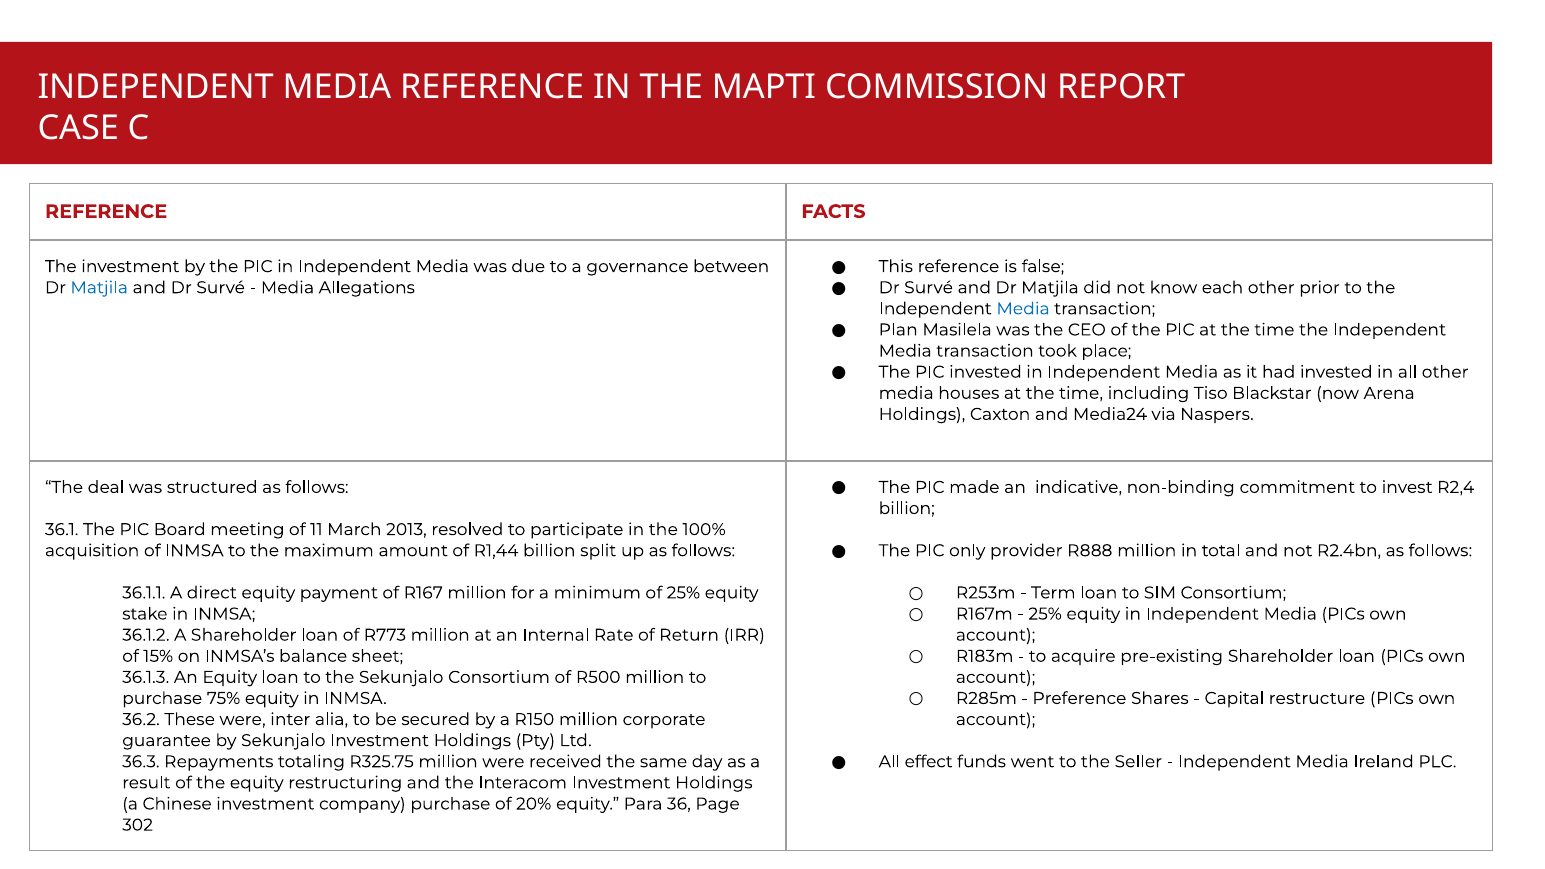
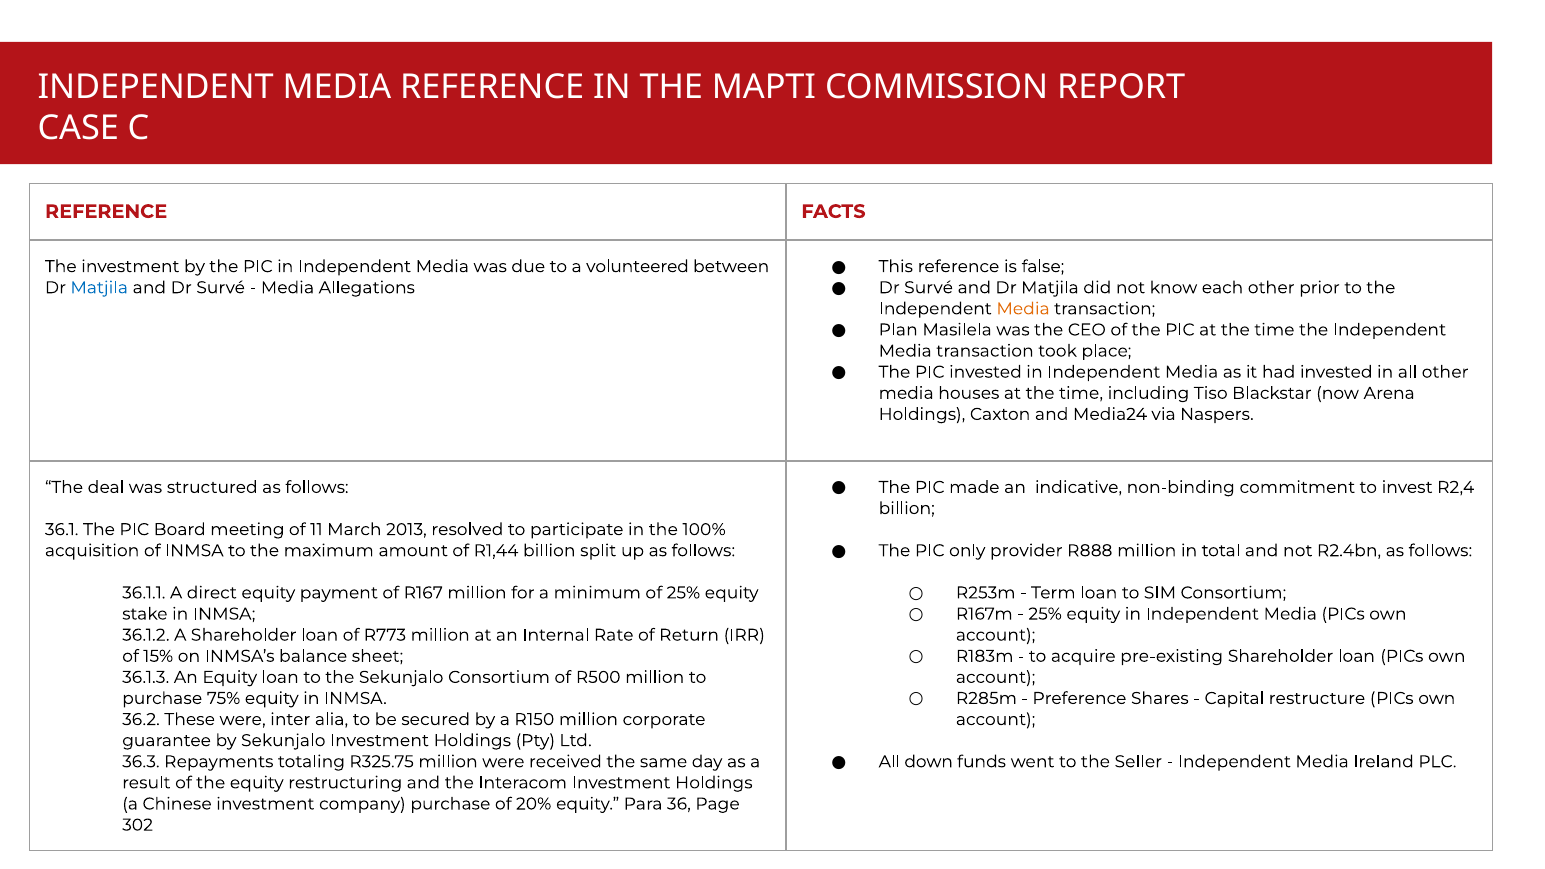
governance: governance -> volunteered (638, 267)
Media colour: blue -> orange (1023, 309)
effect: effect -> down (929, 762)
